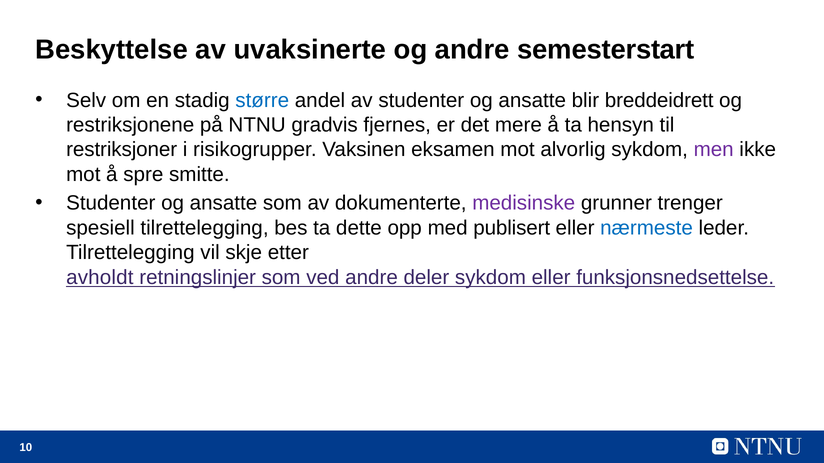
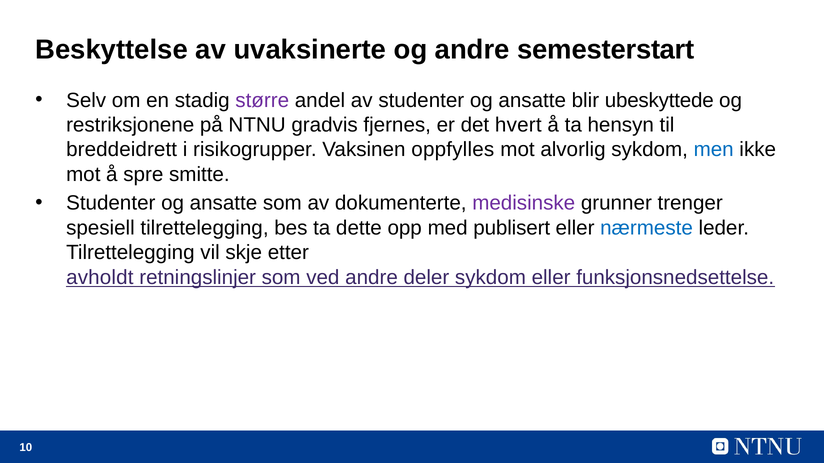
større colour: blue -> purple (262, 100)
breddeidrett: breddeidrett -> ubeskyttede (659, 100)
mere: mere -> hvert (518, 125)
restriksjoner: restriksjoner -> breddeidrett (122, 150)
eksamen: eksamen -> oppfylles (453, 150)
men colour: purple -> blue (714, 150)
